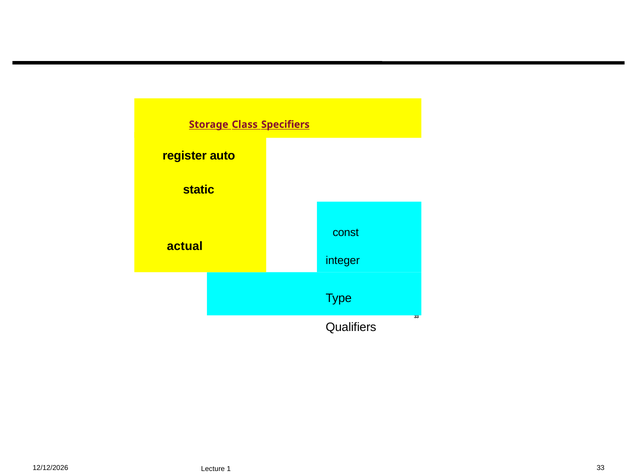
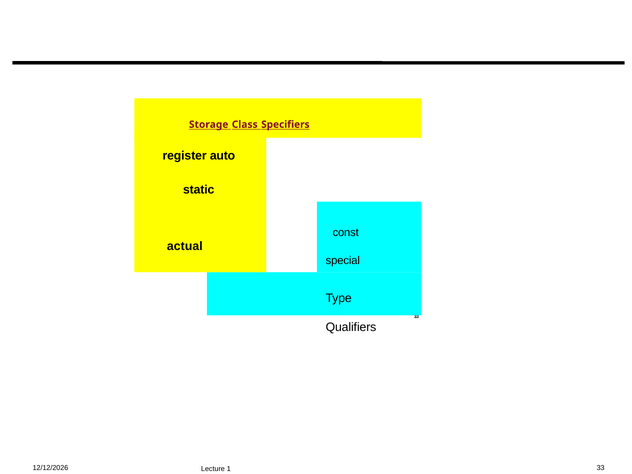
integer: integer -> special (343, 261)
